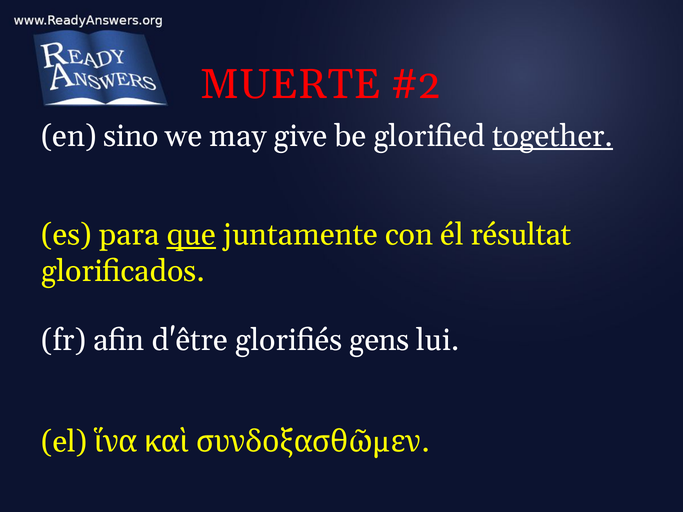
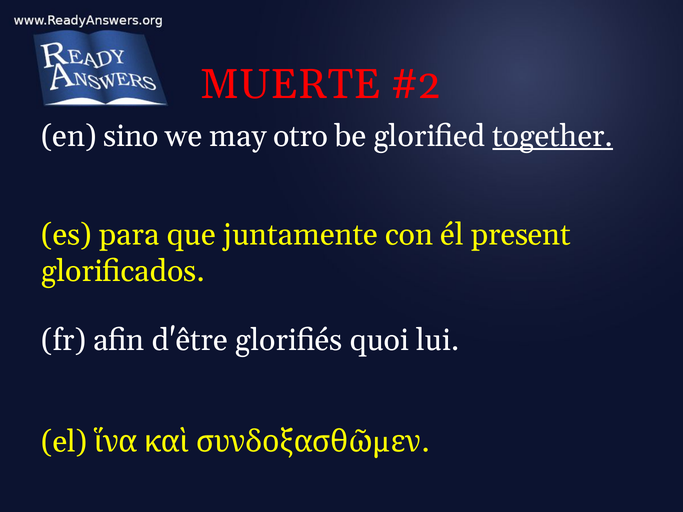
give: give -> otro (301, 136)
que underline: present -> none (191, 235)
résultat: résultat -> present (521, 235)
gens: gens -> quoi (379, 340)
